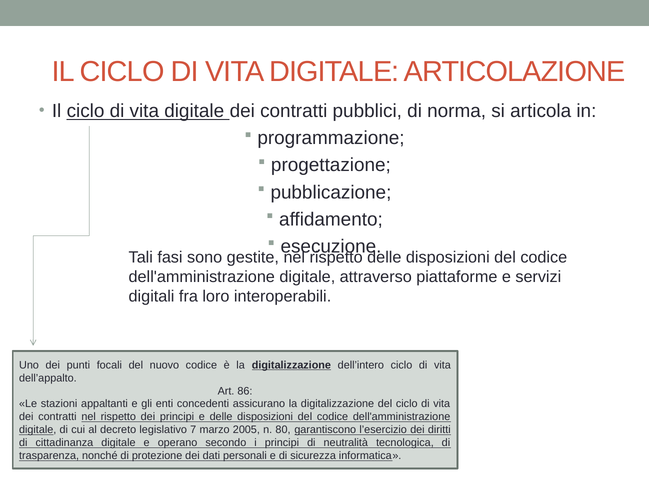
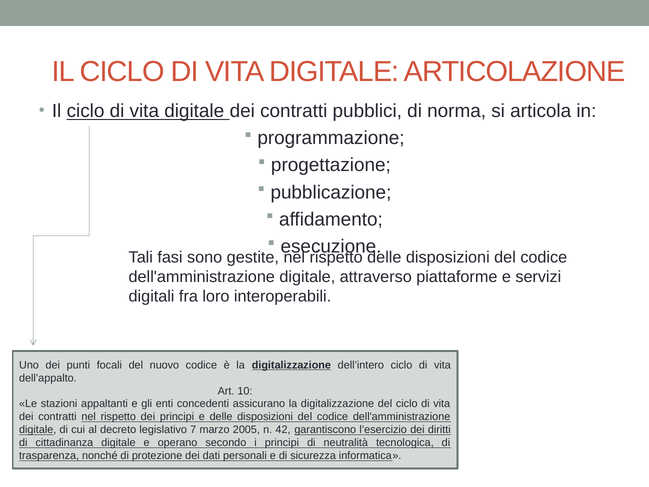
86: 86 -> 10 (245, 391)
80: 80 -> 42 (283, 430)
